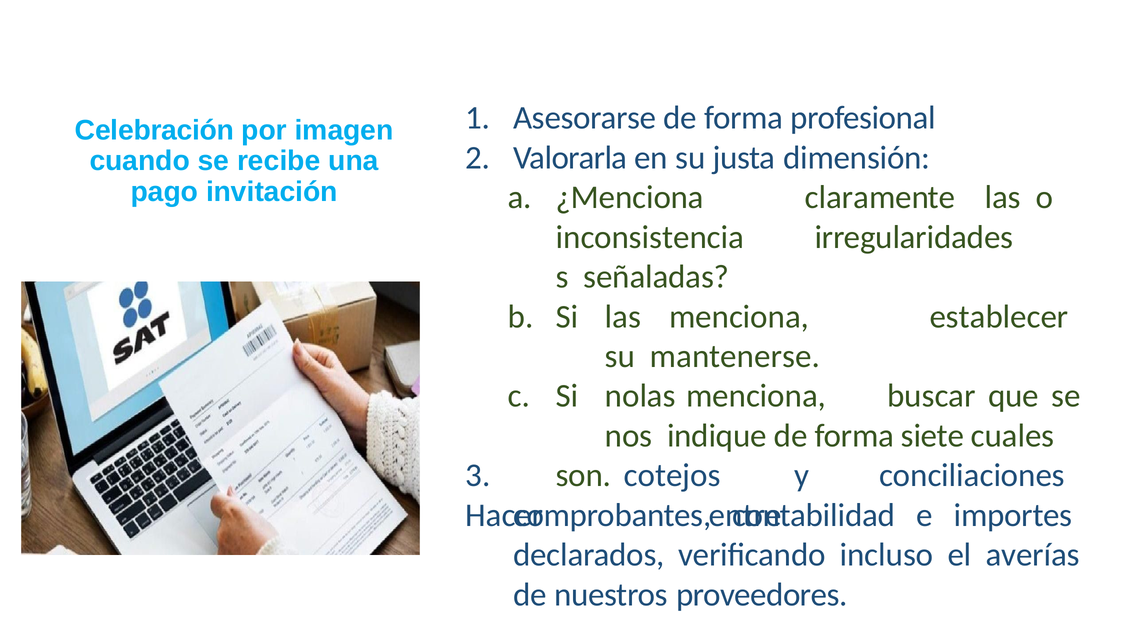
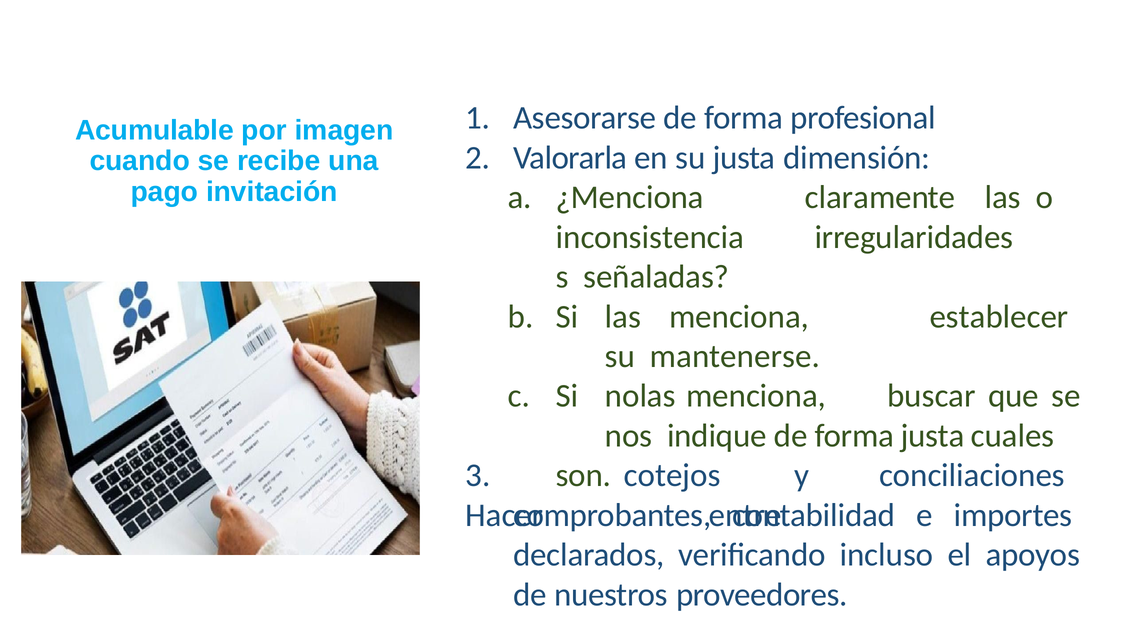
Celebración: Celebración -> Acumulable (154, 130)
forma siete: siete -> justa (932, 436)
averías: averías -> apoyos (1033, 555)
